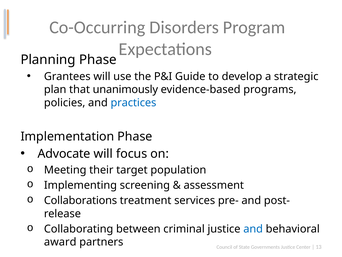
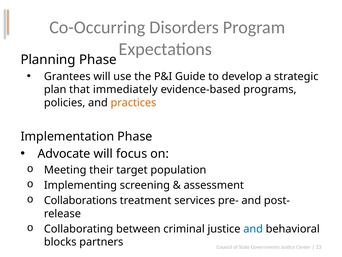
unanimously: unanimously -> immediately (125, 89)
practices colour: blue -> orange (133, 102)
award: award -> blocks (60, 242)
